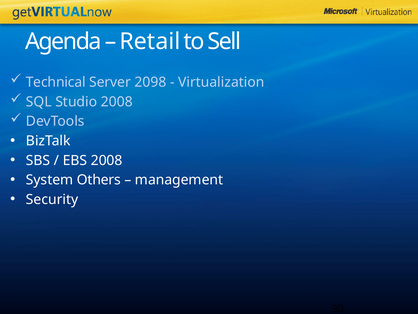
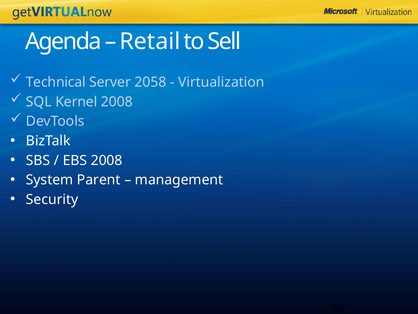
2098: 2098 -> 2058 (151, 82)
Studio: Studio -> Kernel (76, 102)
Others: Others -> Parent (99, 180)
